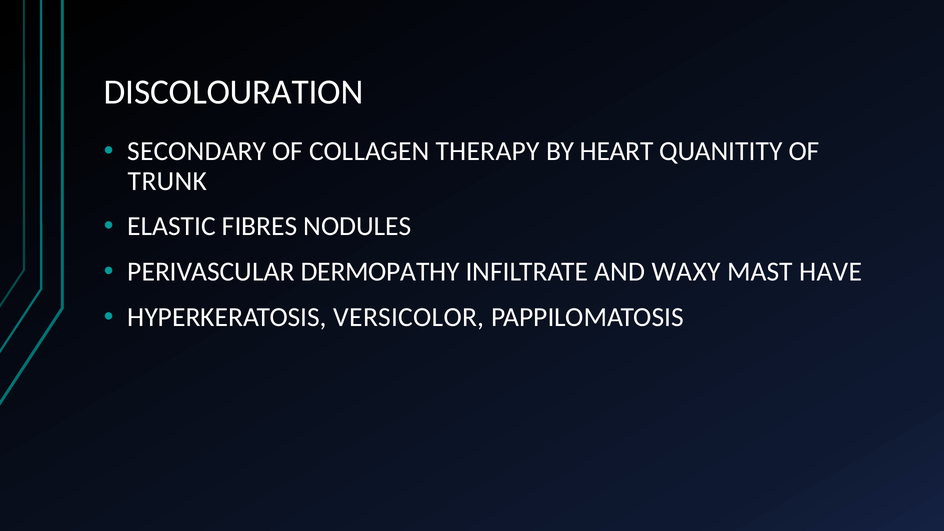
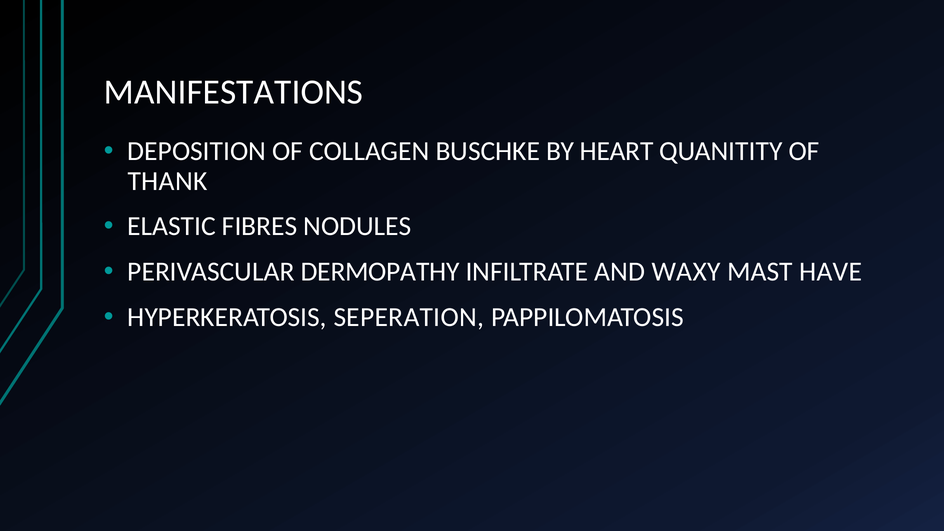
DISCOLOURATION: DISCOLOURATION -> MANIFESTATIONS (234, 92)
SECONDARY: SECONDARY -> DEPOSITION (197, 151)
THERAPY: THERAPY -> BUSCHKE (488, 151)
TRUNK: TRUNK -> THANK (168, 181)
VERSICOLOR: VERSICOLOR -> SEPERATION (409, 317)
